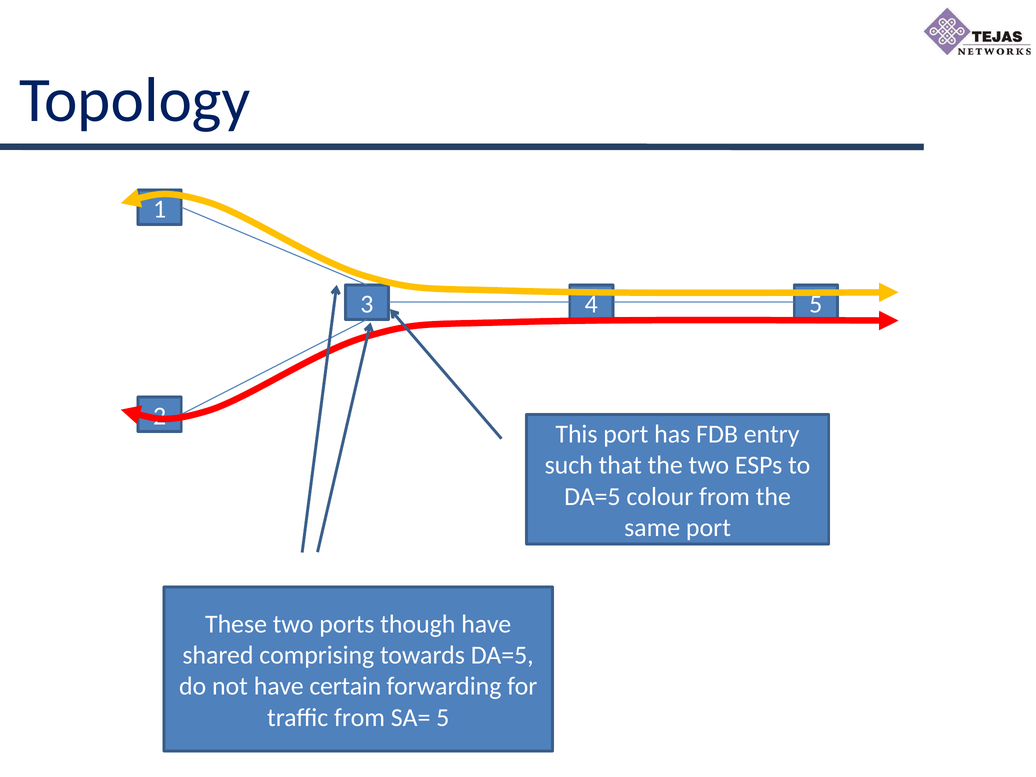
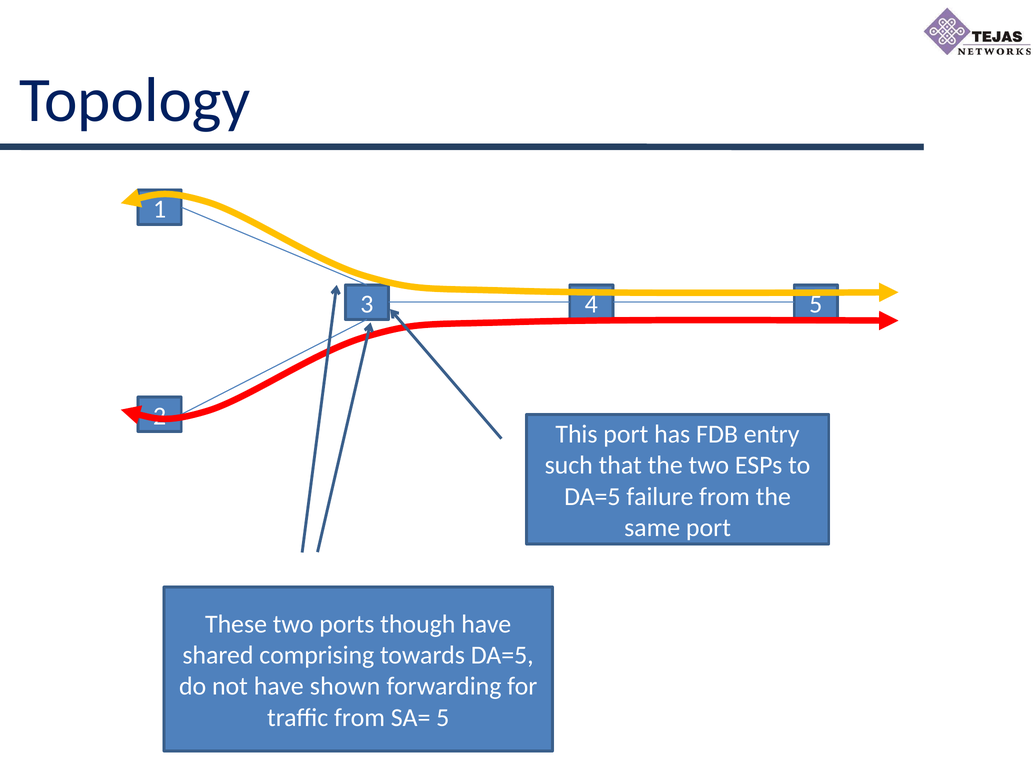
colour: colour -> failure (660, 496)
certain: certain -> shown (345, 686)
